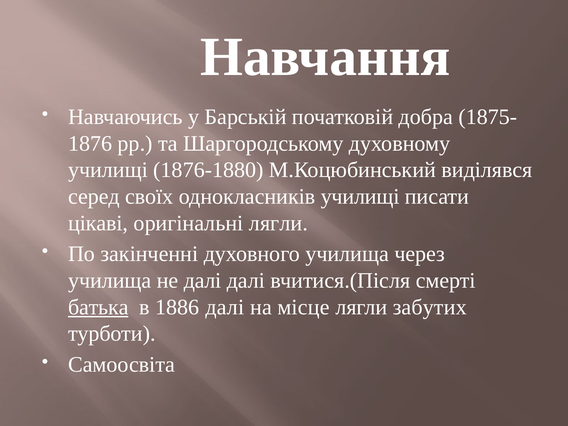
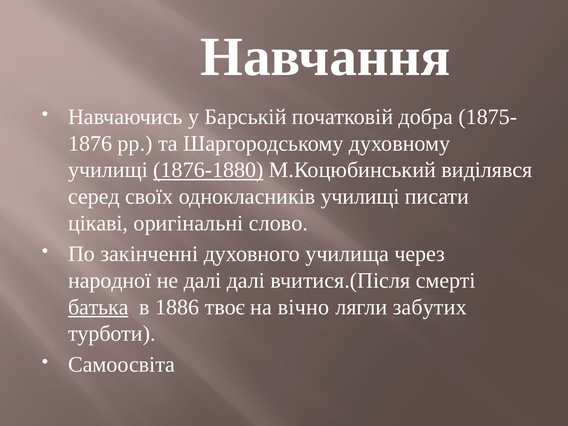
1876-1880 underline: none -> present (208, 170)
оригінальні лягли: лягли -> слово (278, 223)
училища: училища -> народної (110, 281)
1886 далі: далі -> твоє (225, 307)
місце: місце -> вічно (304, 307)
